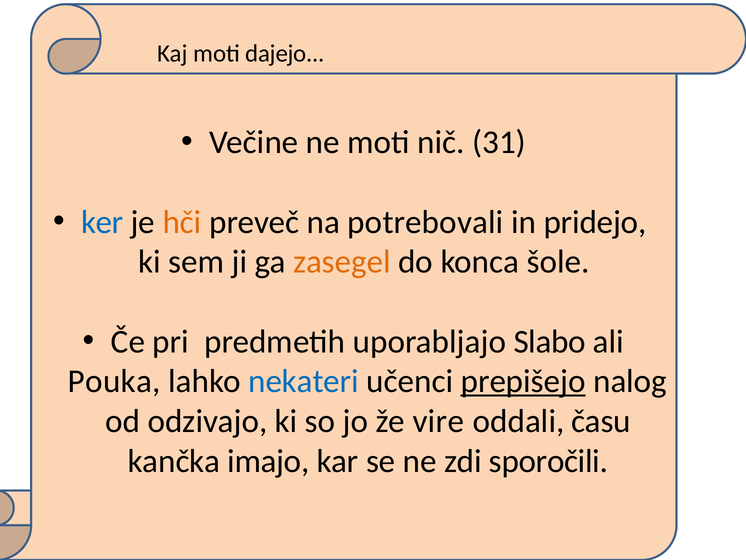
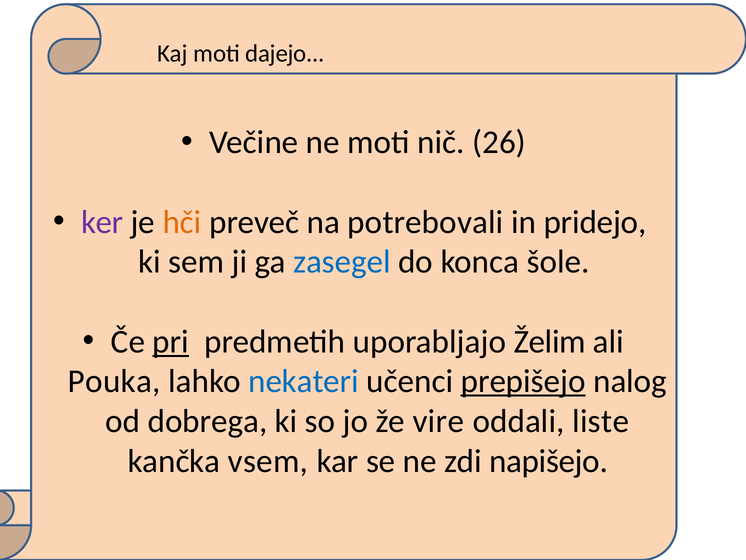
31: 31 -> 26 (499, 142)
ker colour: blue -> purple (102, 222)
zasegel colour: orange -> blue (342, 262)
pri underline: none -> present (171, 341)
Slabo: Slabo -> Želim (550, 341)
odzivajo: odzivajo -> dobrega (208, 421)
času: času -> liste (601, 421)
imajo: imajo -> vsem (268, 461)
sporočili: sporočili -> napišejo (548, 461)
